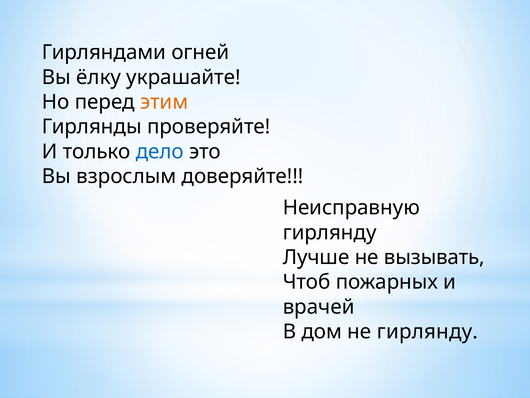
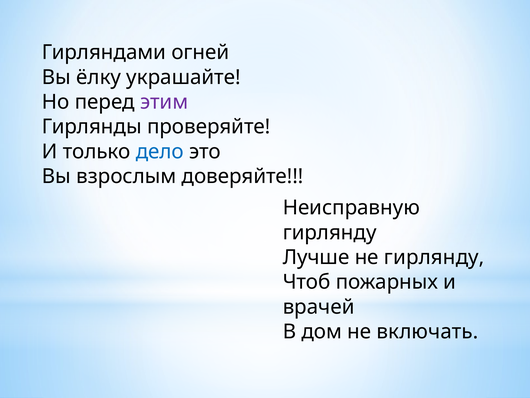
этим colour: orange -> purple (164, 102)
не вызывать: вызывать -> гирлянду (434, 257)
не гирлянду: гирлянду -> включать (428, 331)
